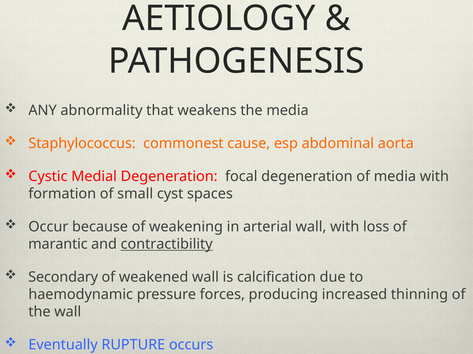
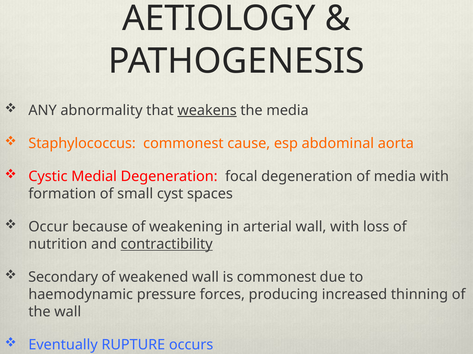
weakens underline: none -> present (207, 111)
marantic: marantic -> nutrition (58, 245)
is calcification: calcification -> commonest (277, 278)
